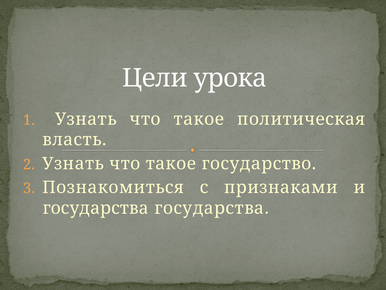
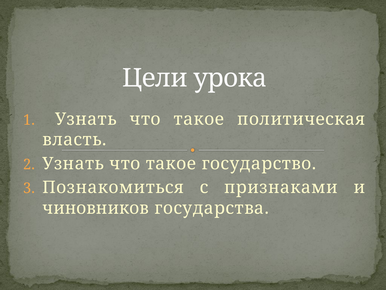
государства: государства -> чиновников (96, 208)
